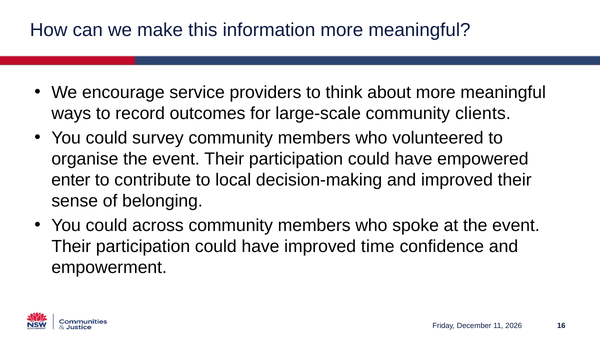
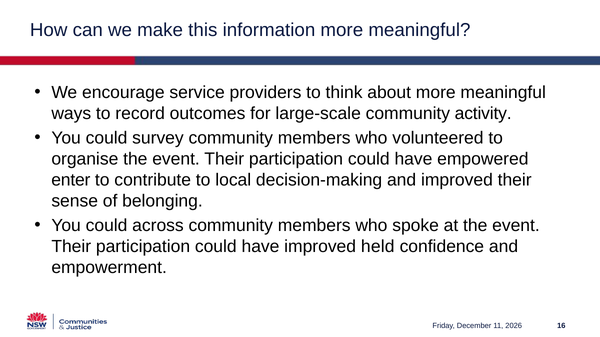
clients: clients -> activity (483, 114)
time: time -> held (378, 247)
